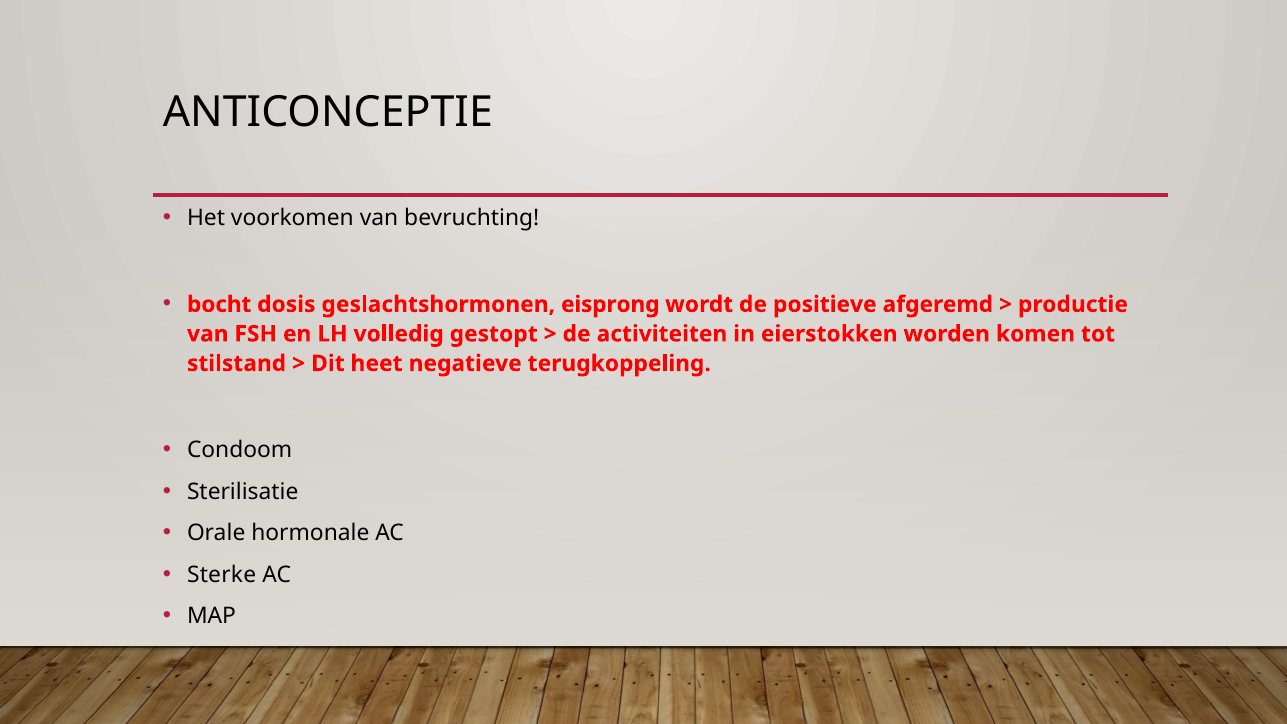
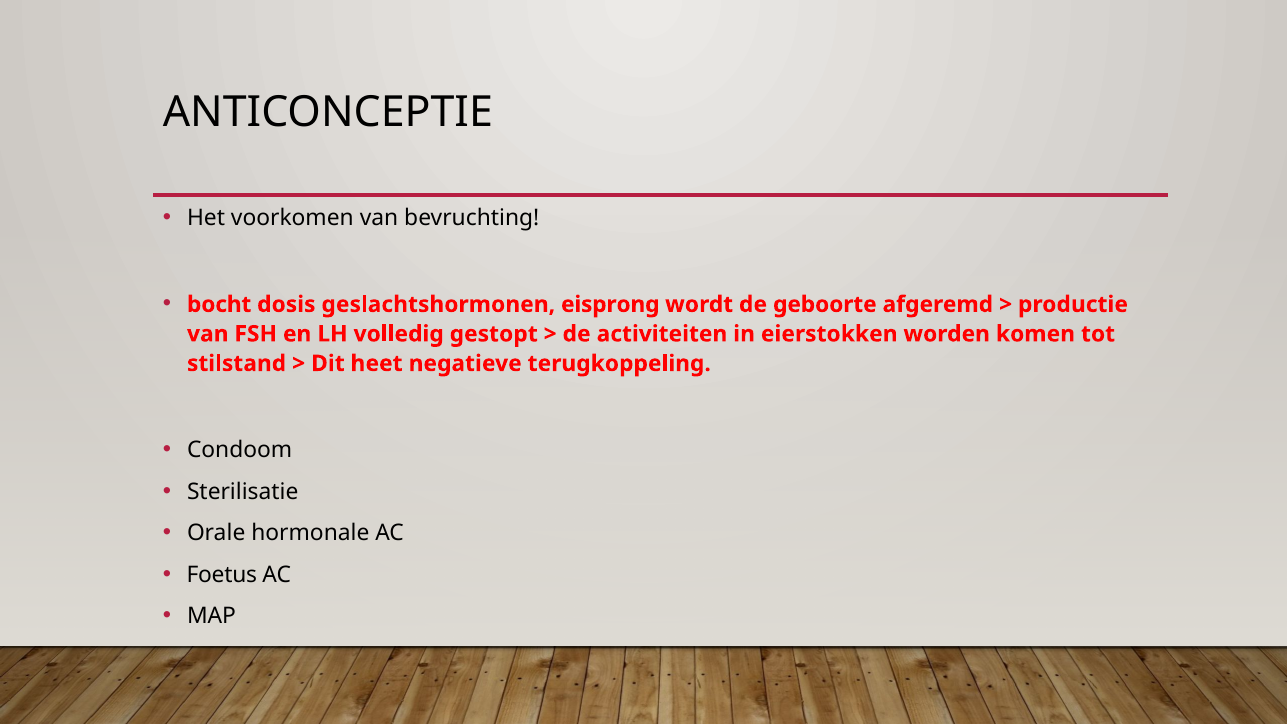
positieve: positieve -> geboorte (825, 304)
Sterke: Sterke -> Foetus (222, 575)
